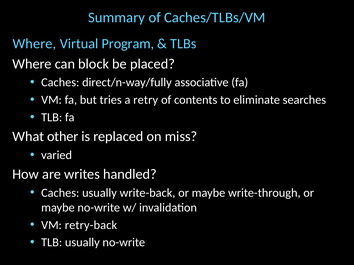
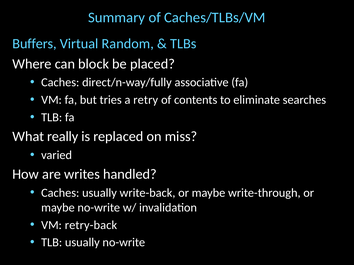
Where: Where -> Buffers (35, 44)
Program: Program -> Random (128, 44)
other: other -> really (63, 137)
